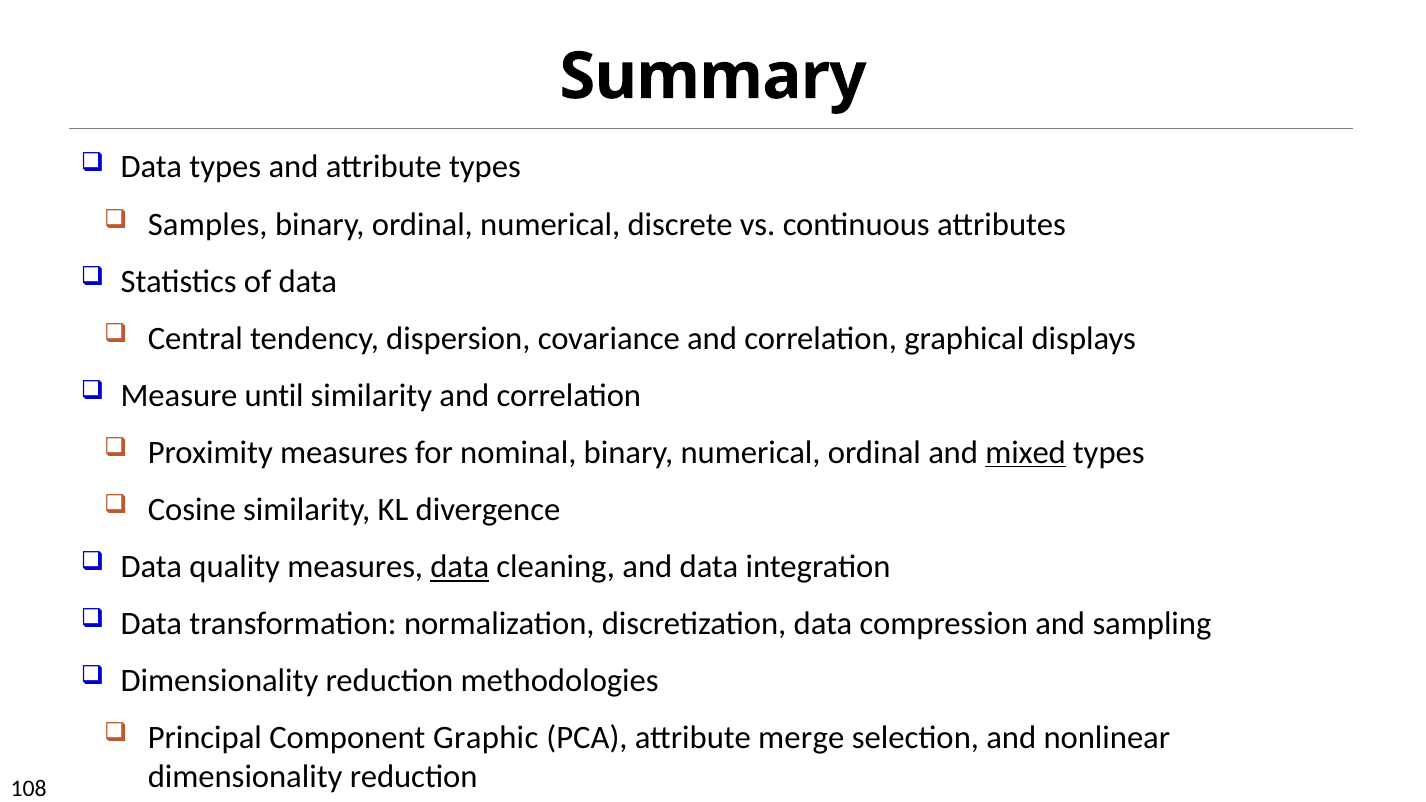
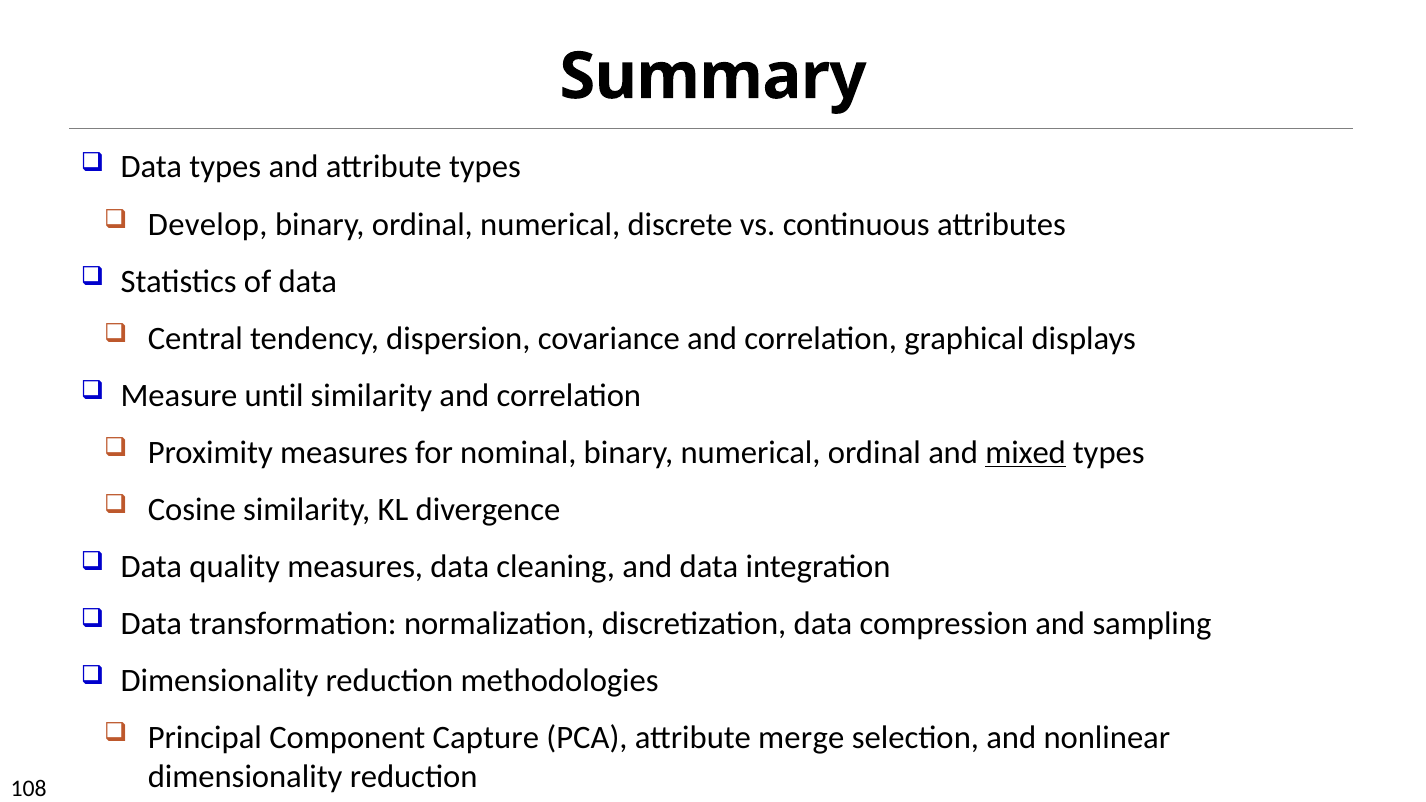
Samples: Samples -> Develop (208, 224)
data underline: present -> none (460, 567)
Graphic: Graphic -> Capture (486, 738)
